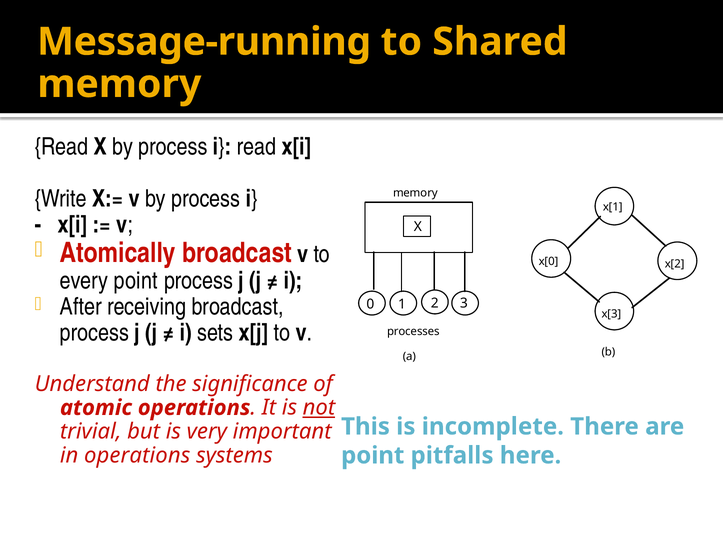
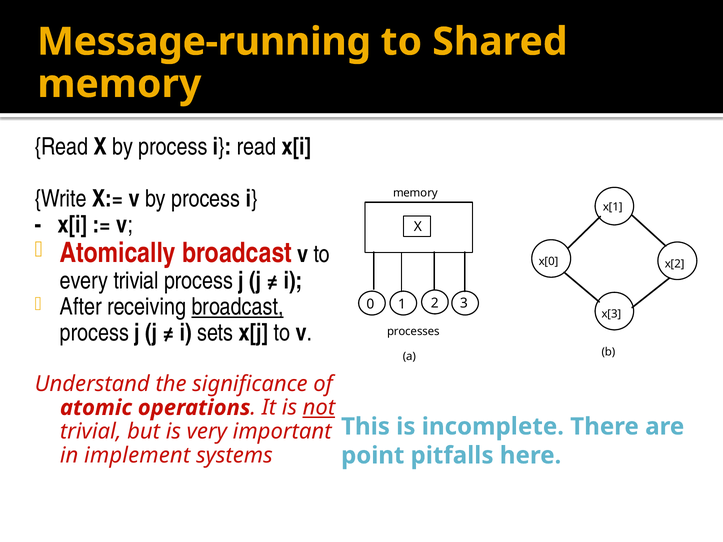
every point: point -> trivial (136, 281)
broadcast underline: none -> present (238, 307)
in operations: operations -> implement (137, 456)
